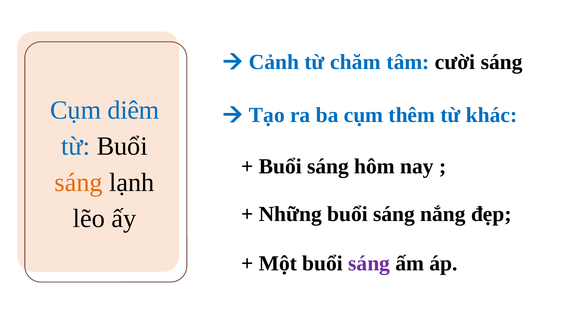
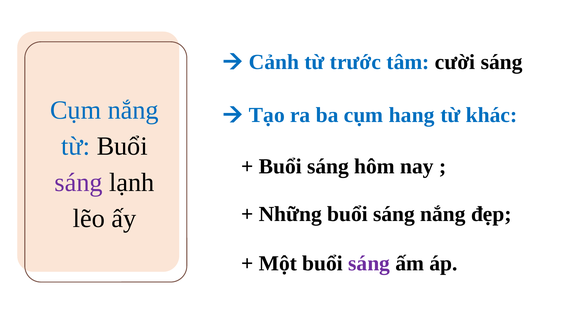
chăm: chăm -> trước (355, 62)
Cụm diêm: diêm -> nắng (133, 110)
thêm: thêm -> hang (412, 115)
sáng colour: orange -> purple (79, 183)
